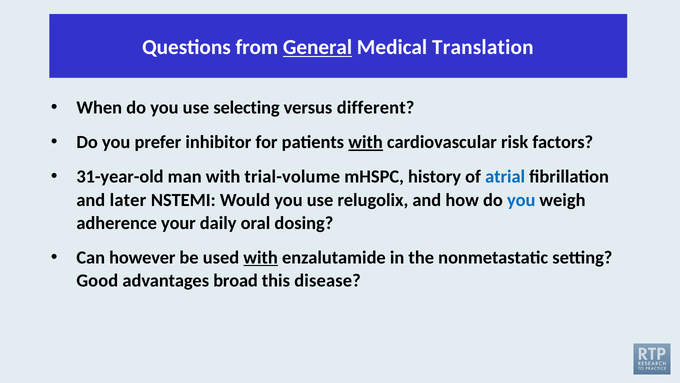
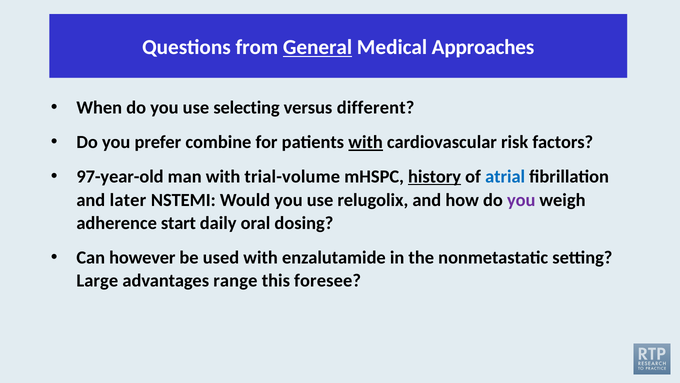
Translation: Translation -> Approaches (483, 47)
inhibitor: inhibitor -> combine (218, 142)
31-year-old: 31-year-old -> 97-year-old (120, 176)
history underline: none -> present (435, 176)
you colour: blue -> purple (521, 200)
your: your -> start (178, 223)
with underline: present -> none (261, 257)
Good: Good -> Large (97, 280)
broad: broad -> range (235, 280)
disease: disease -> foresee (328, 280)
